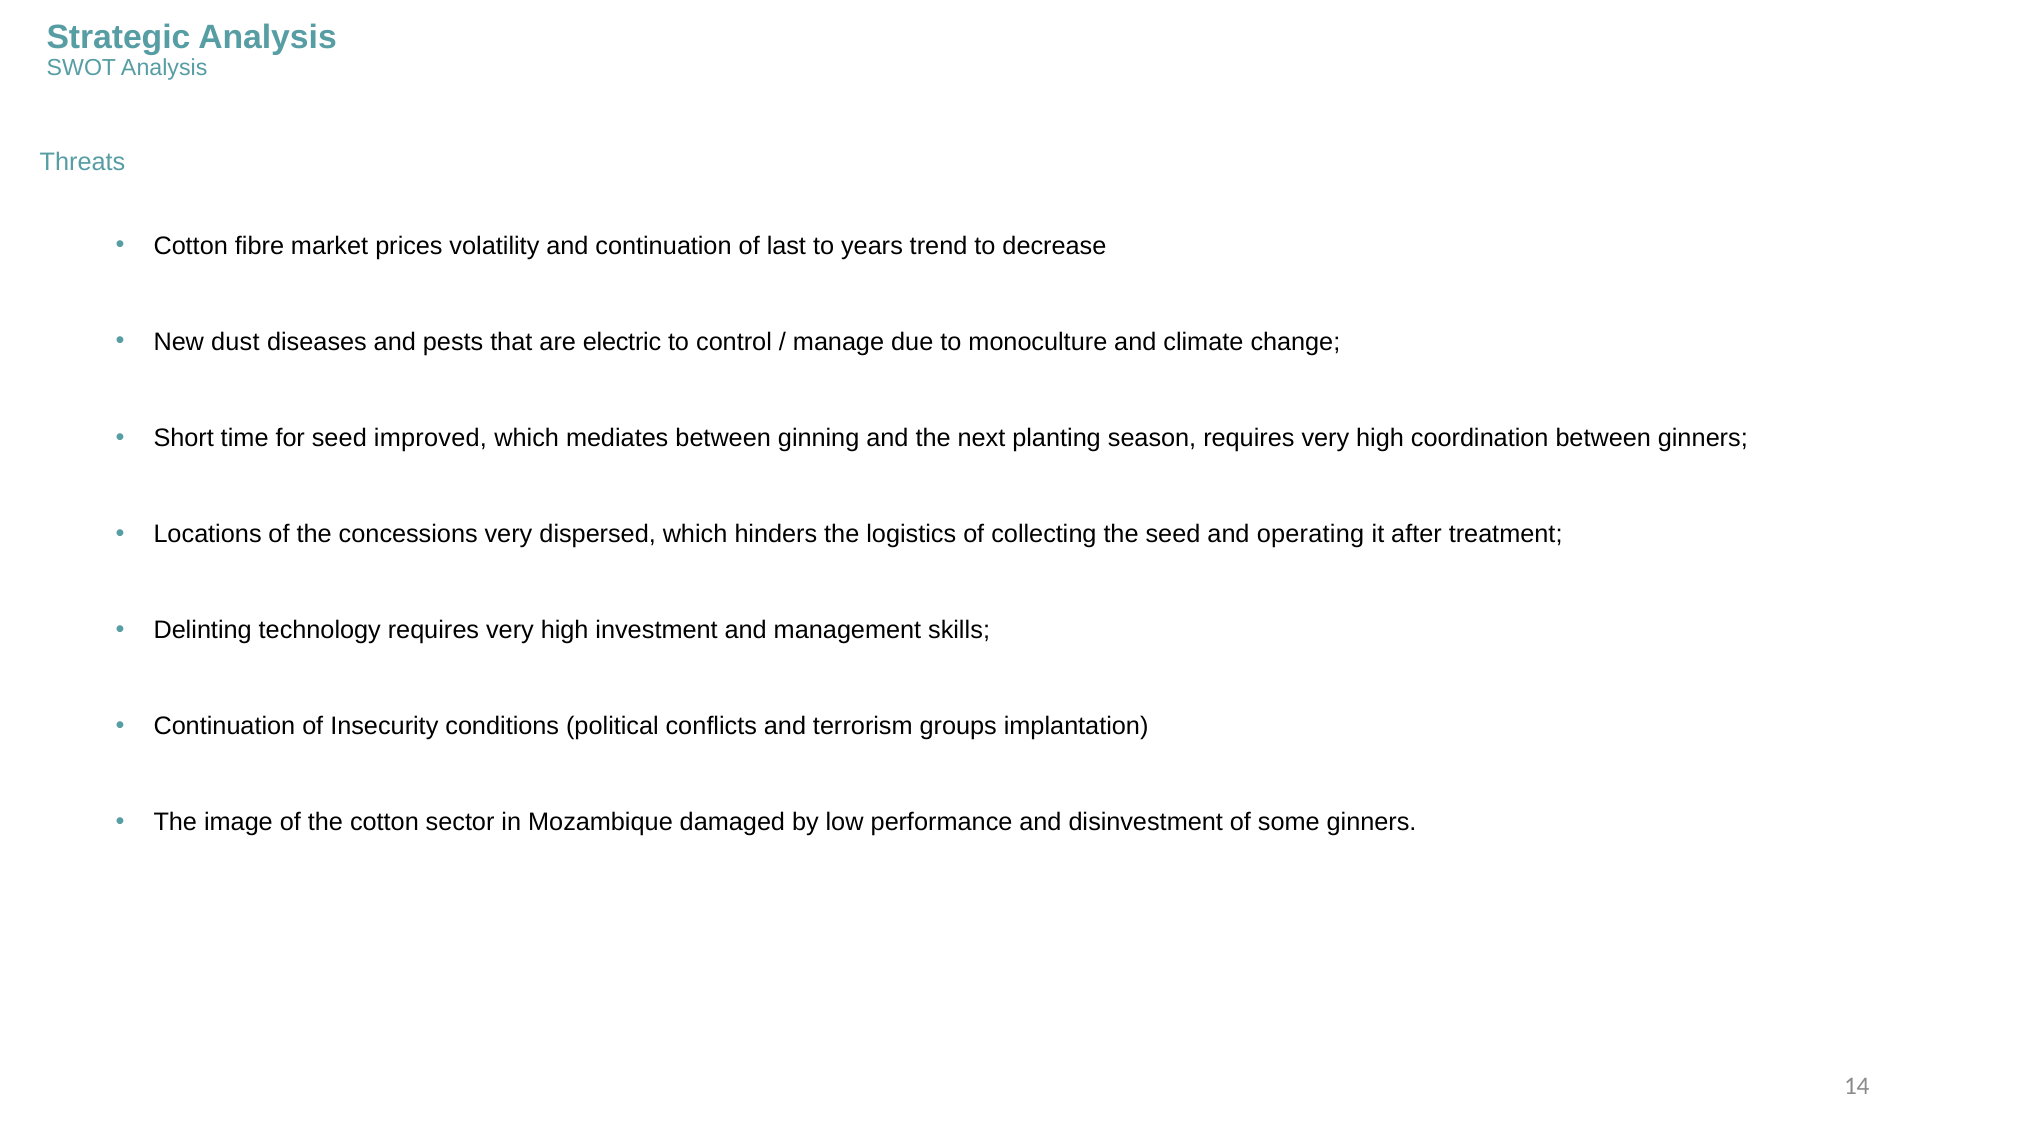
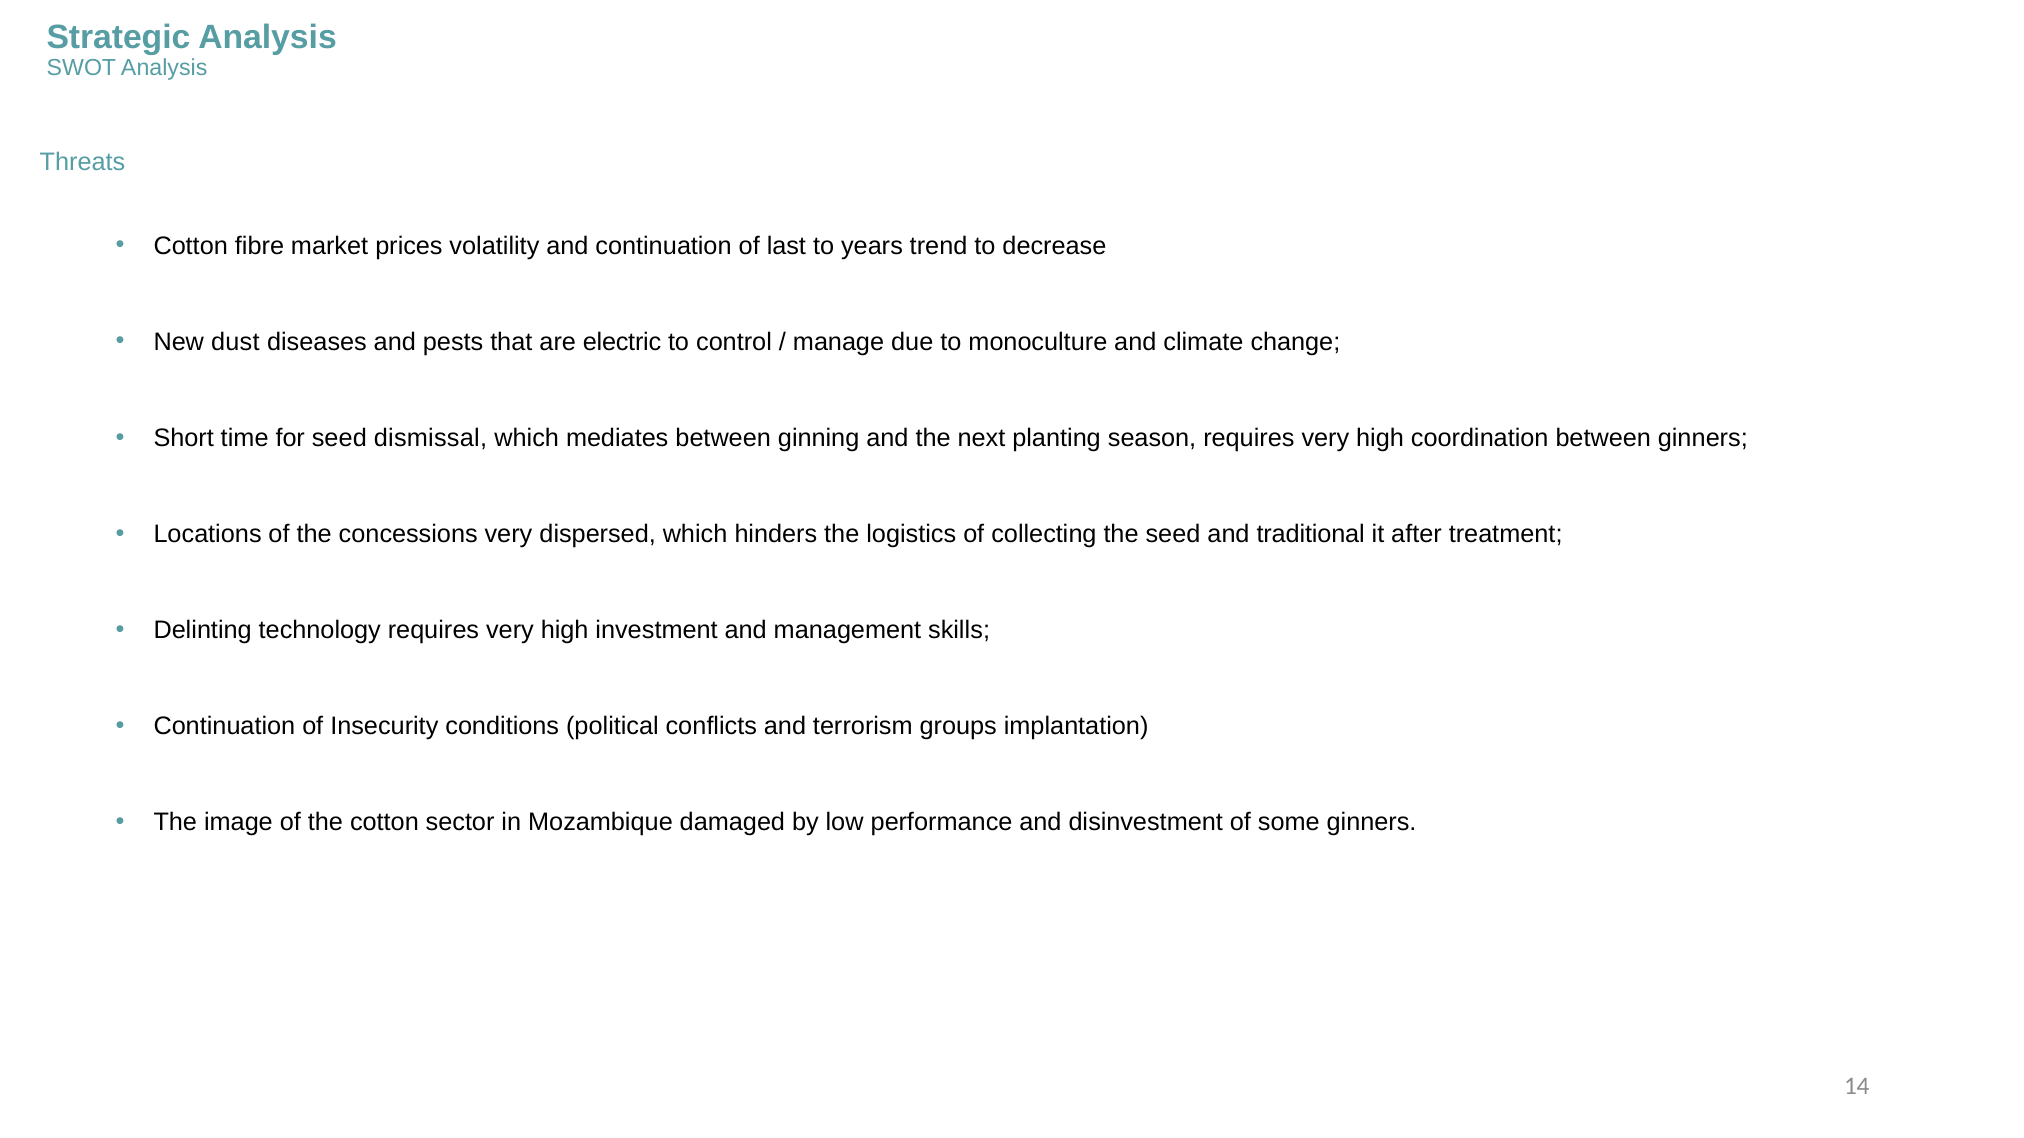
improved: improved -> dismissal (430, 438)
operating: operating -> traditional (1311, 534)
